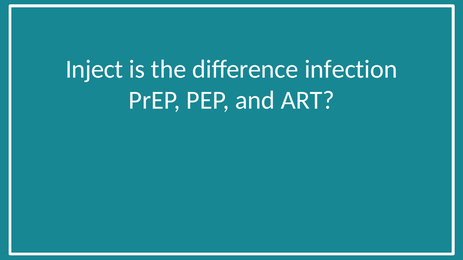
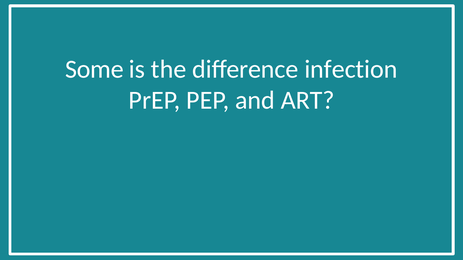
Inject: Inject -> Some (94, 69)
